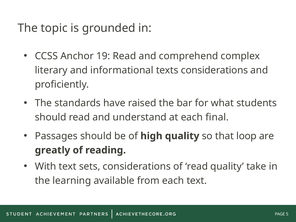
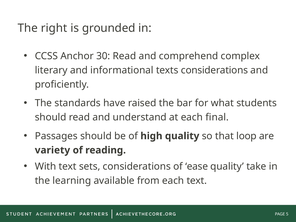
topic: topic -> right (54, 28)
19: 19 -> 30 (103, 56)
greatly: greatly -> variety (52, 150)
of read: read -> ease (197, 166)
